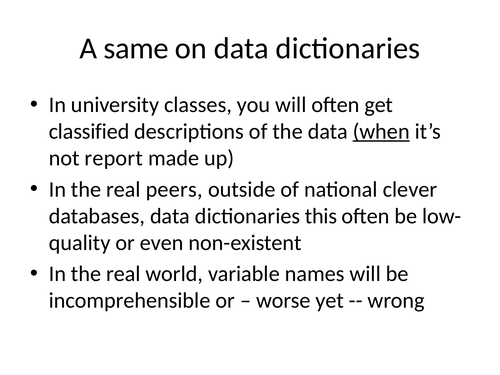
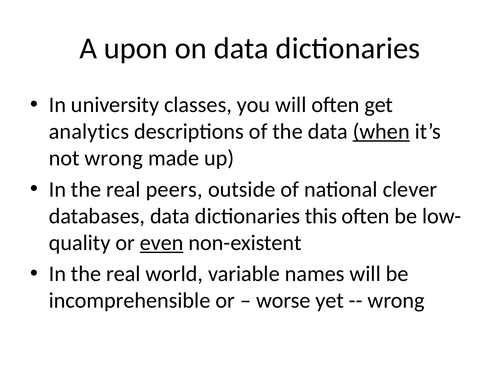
same: same -> upon (136, 48)
classified: classified -> analytics (89, 132)
not report: report -> wrong (114, 158)
even underline: none -> present (162, 243)
